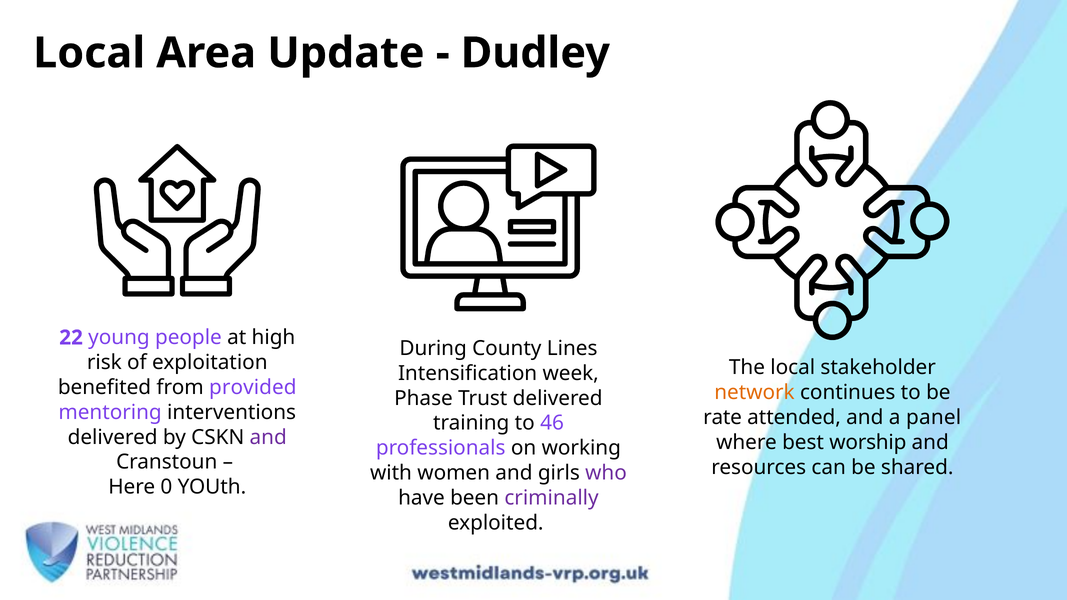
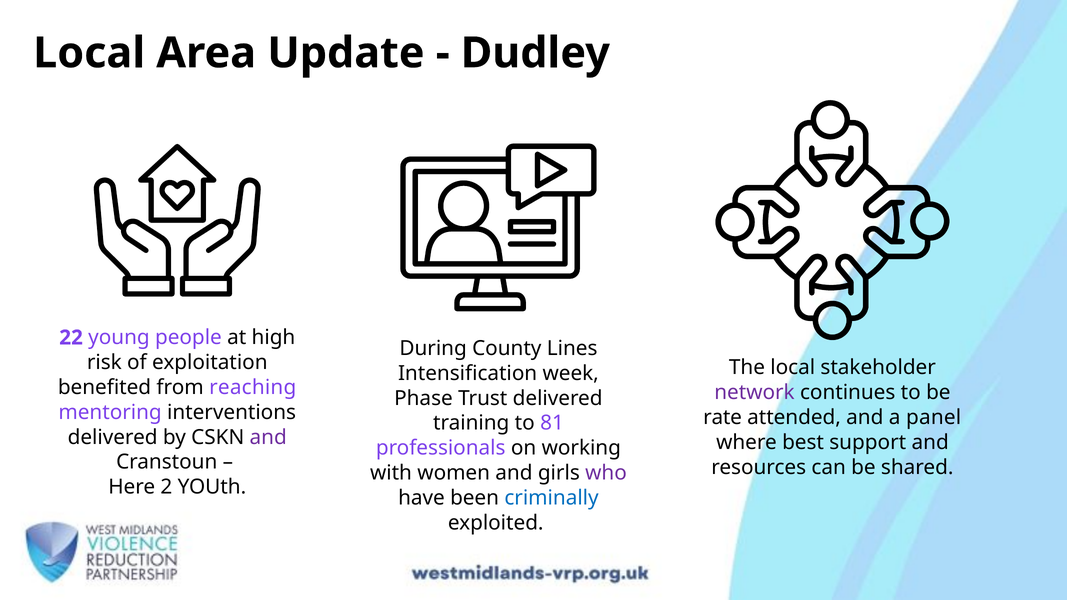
provided: provided -> reaching (253, 388)
network colour: orange -> purple (755, 393)
46: 46 -> 81 (552, 423)
worship: worship -> support (868, 442)
0: 0 -> 2 (166, 487)
criminally colour: purple -> blue (552, 498)
